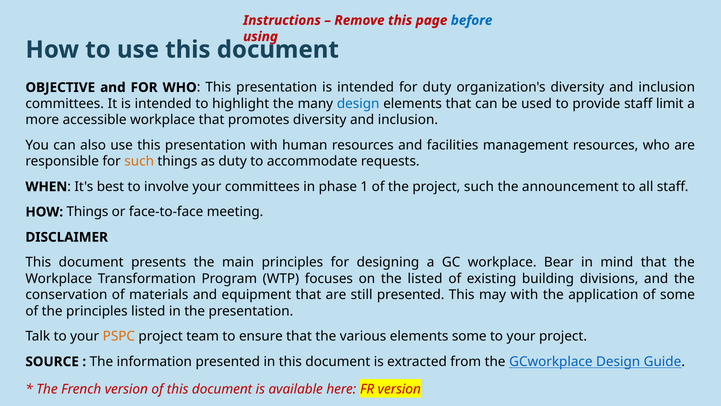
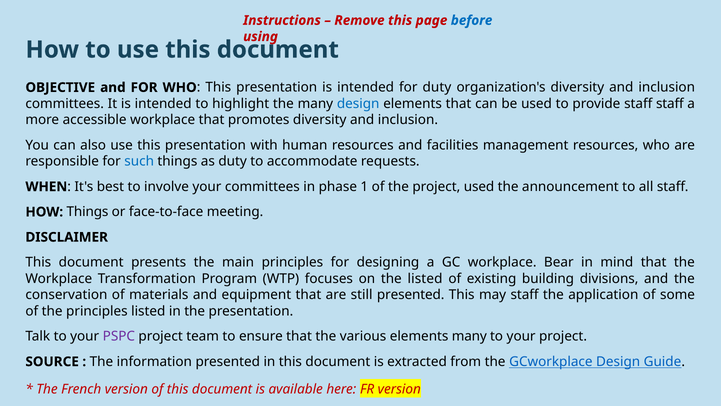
staff limit: limit -> staff (670, 104)
such colour: orange -> blue (139, 161)
project such: such -> used (479, 187)
may with: with -> staff (525, 295)
PSPC colour: orange -> purple (119, 336)
elements some: some -> many (469, 336)
